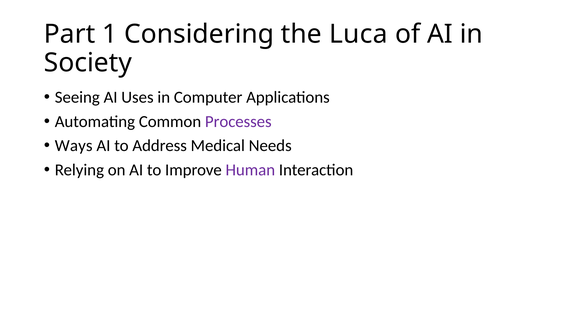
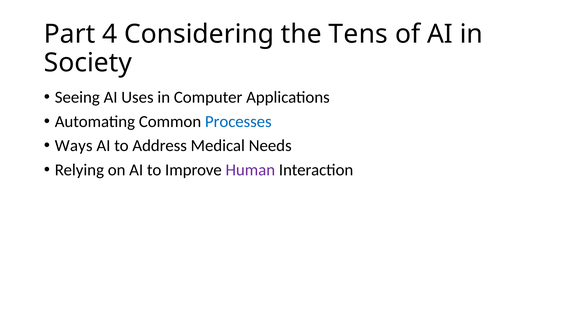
1: 1 -> 4 (110, 34)
Luca: Luca -> Tens (358, 34)
Processes colour: purple -> blue (238, 122)
